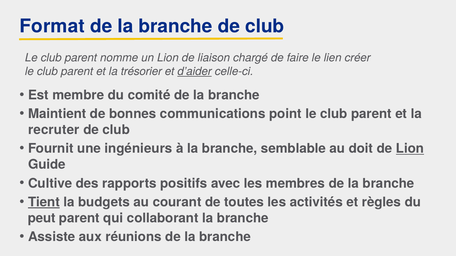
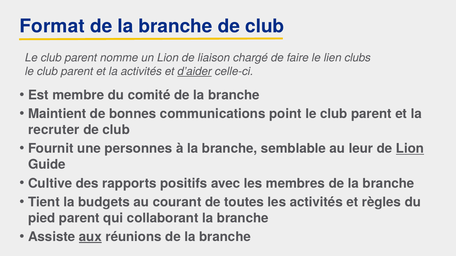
créer: créer -> clubs (358, 58)
la trésorier: trésorier -> activités (141, 72)
ingénieurs: ingénieurs -> personnes (138, 149)
doit: doit -> leur (361, 149)
Tient underline: present -> none (44, 203)
peut: peut -> pied (42, 218)
aux underline: none -> present (90, 237)
